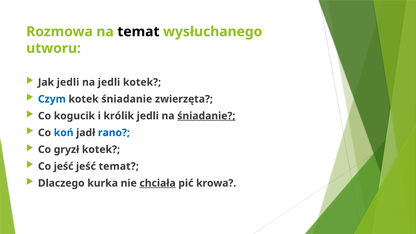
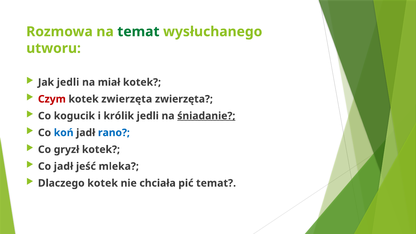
temat colour: black -> green (138, 32)
na jedli: jedli -> miał (109, 82)
Czym colour: blue -> red (52, 99)
kotek śniadanie: śniadanie -> zwierzęta (127, 99)
Co jeść: jeść -> jadł (64, 166)
jeść temat: temat -> mleka (119, 166)
Dlaczego kurka: kurka -> kotek (103, 183)
chciała underline: present -> none (158, 183)
pić krowa: krowa -> temat (216, 183)
